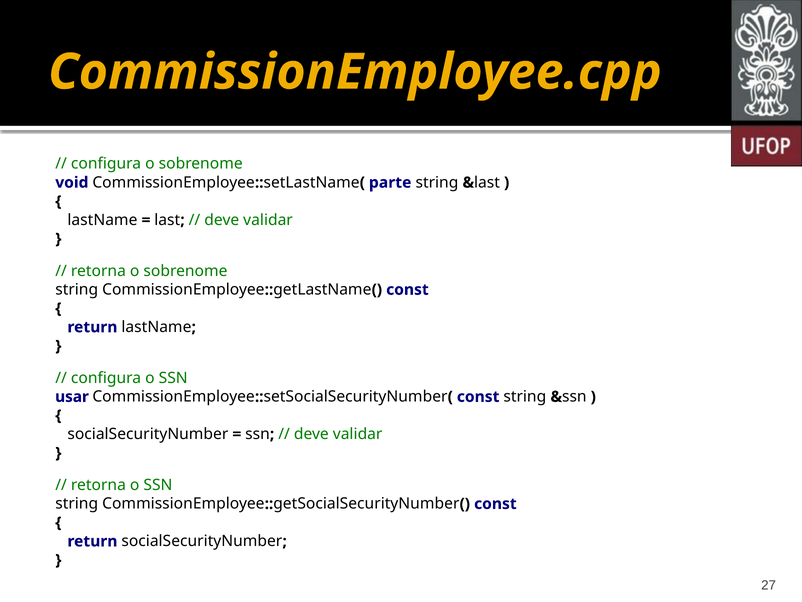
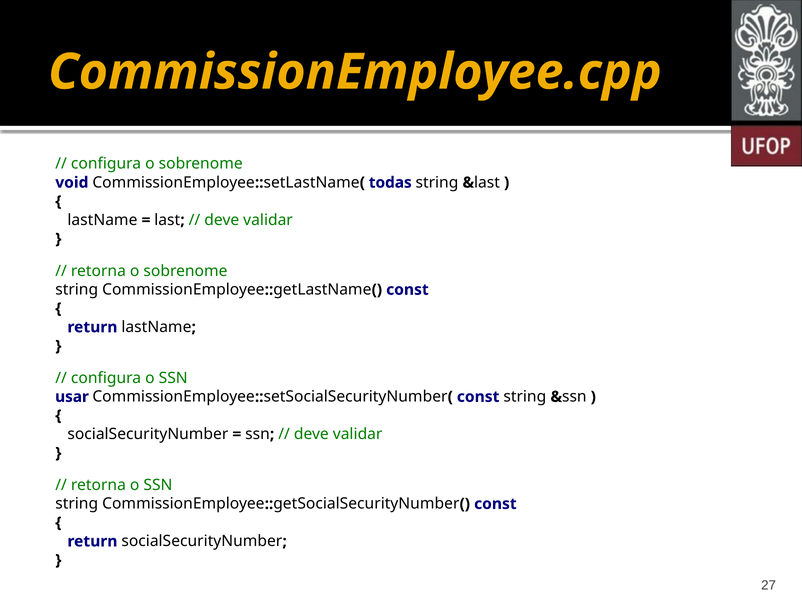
parte: parte -> todas (390, 182)
